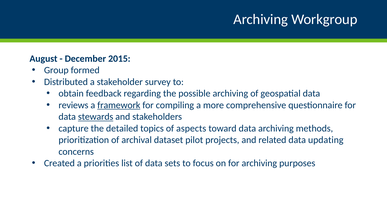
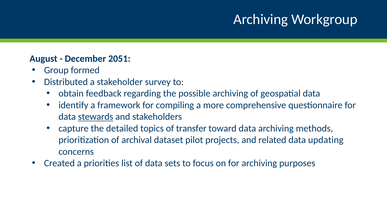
2015: 2015 -> 2051 (119, 59)
reviews: reviews -> identify (73, 105)
framework underline: present -> none (119, 105)
aspects: aspects -> transfer (191, 128)
